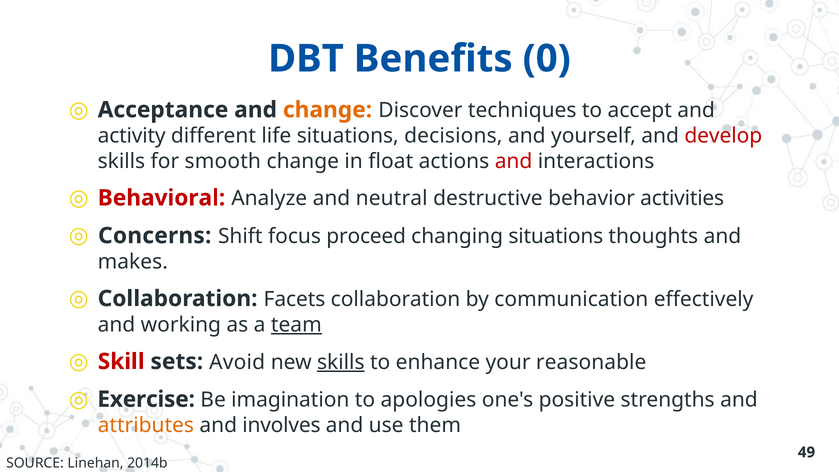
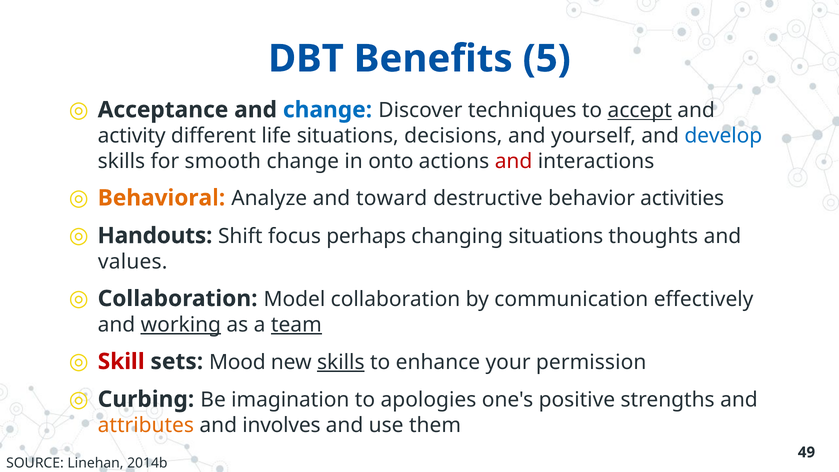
0: 0 -> 5 (547, 59)
change colour: orange -> blue (328, 110)
accept underline: none -> present (640, 110)
develop colour: red -> blue (723, 136)
float: float -> onto (391, 161)
Behavioral colour: red -> orange (161, 198)
neutral: neutral -> toward (392, 198)
Concerns: Concerns -> Handouts (155, 236)
proceed: proceed -> perhaps (366, 236)
makes: makes -> values (133, 262)
Facets: Facets -> Model (294, 299)
working underline: none -> present (181, 325)
Avoid: Avoid -> Mood (237, 362)
reasonable: reasonable -> permission (591, 362)
Exercise: Exercise -> Curbing (146, 399)
